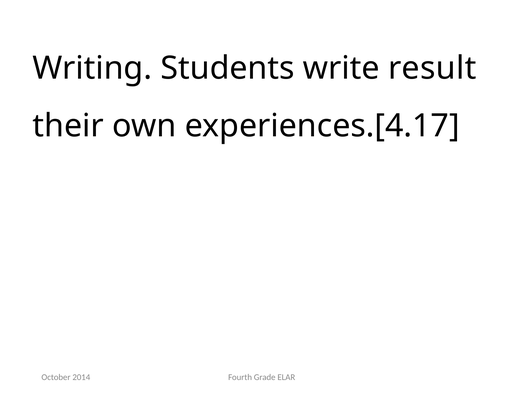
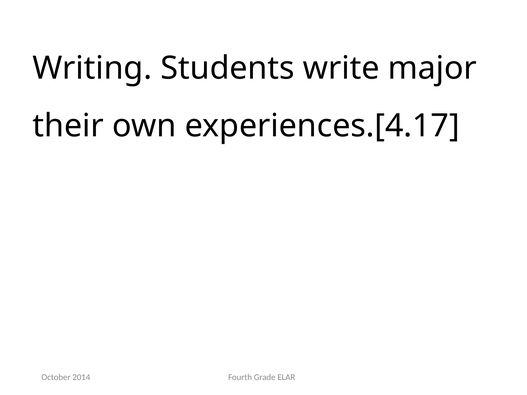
result: result -> major (432, 68)
